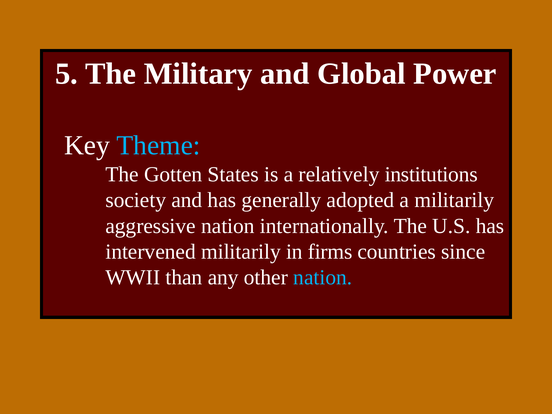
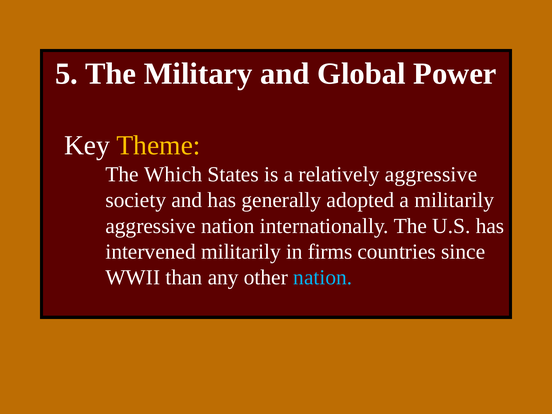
Theme colour: light blue -> yellow (159, 145)
Gotten: Gotten -> Which (173, 174)
relatively institutions: institutions -> aggressive (431, 174)
